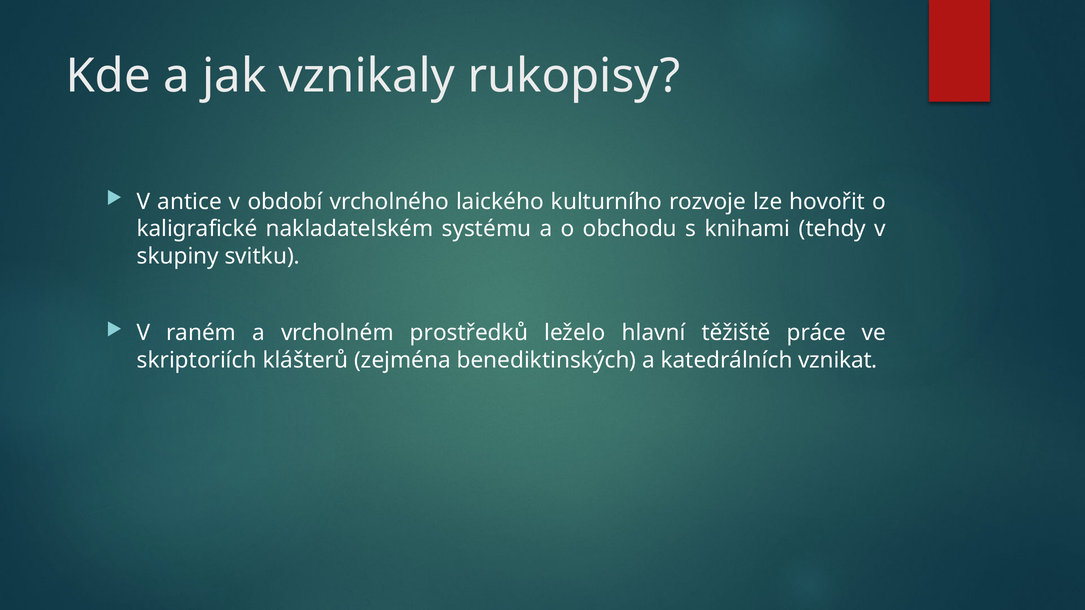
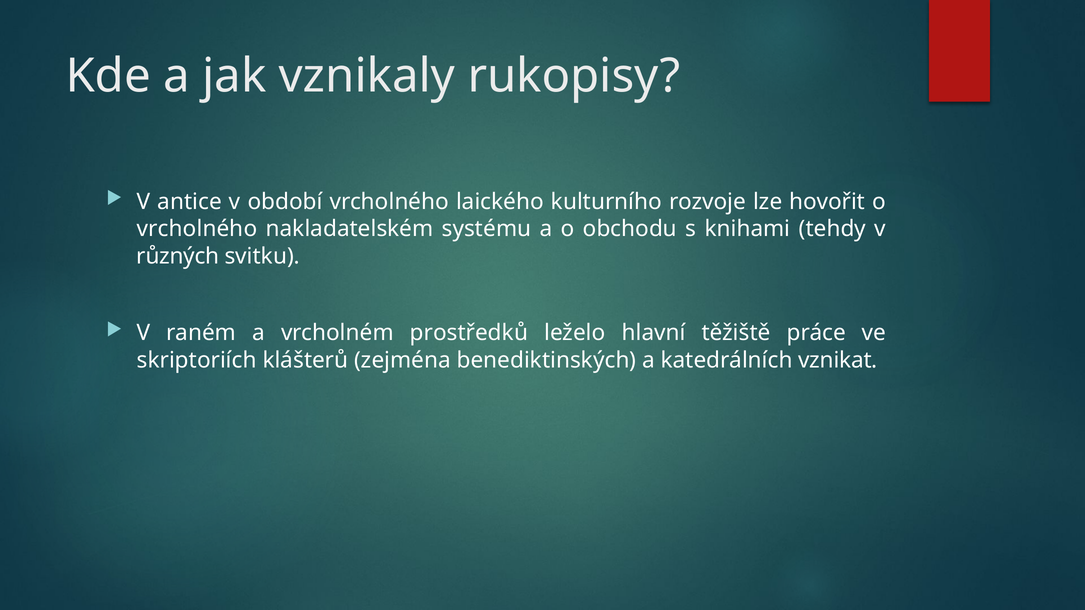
kaligrafické: kaligrafické -> vrcholného (197, 229)
skupiny: skupiny -> různých (178, 256)
